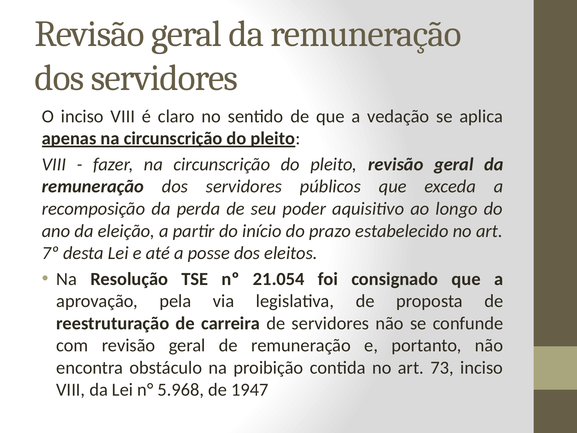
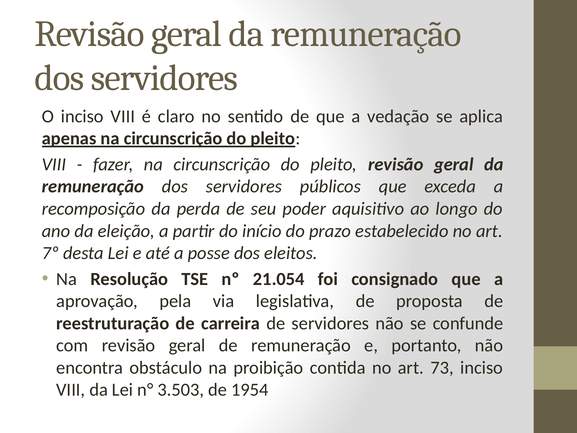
5.968: 5.968 -> 3.503 (181, 390)
1947: 1947 -> 1954 (250, 390)
